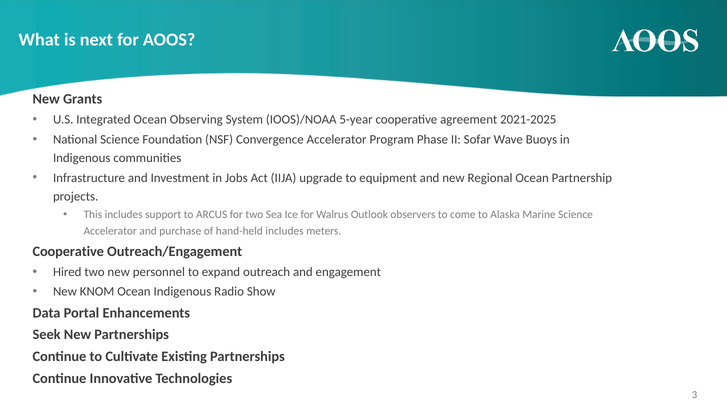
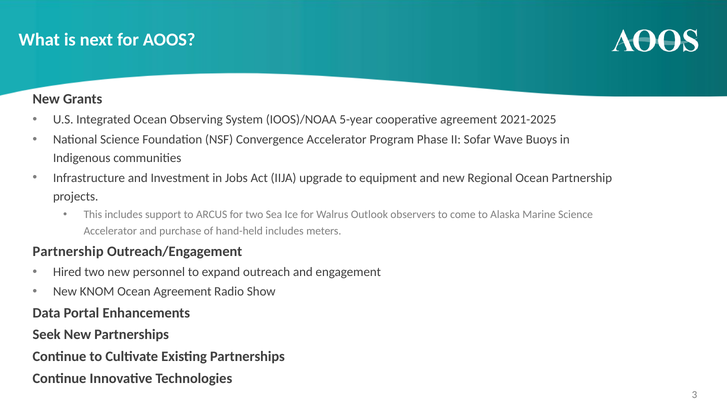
Cooperative: Cooperative -> Partnership (68, 251)
Ocean Indigenous: Indigenous -> Agreement (182, 292)
